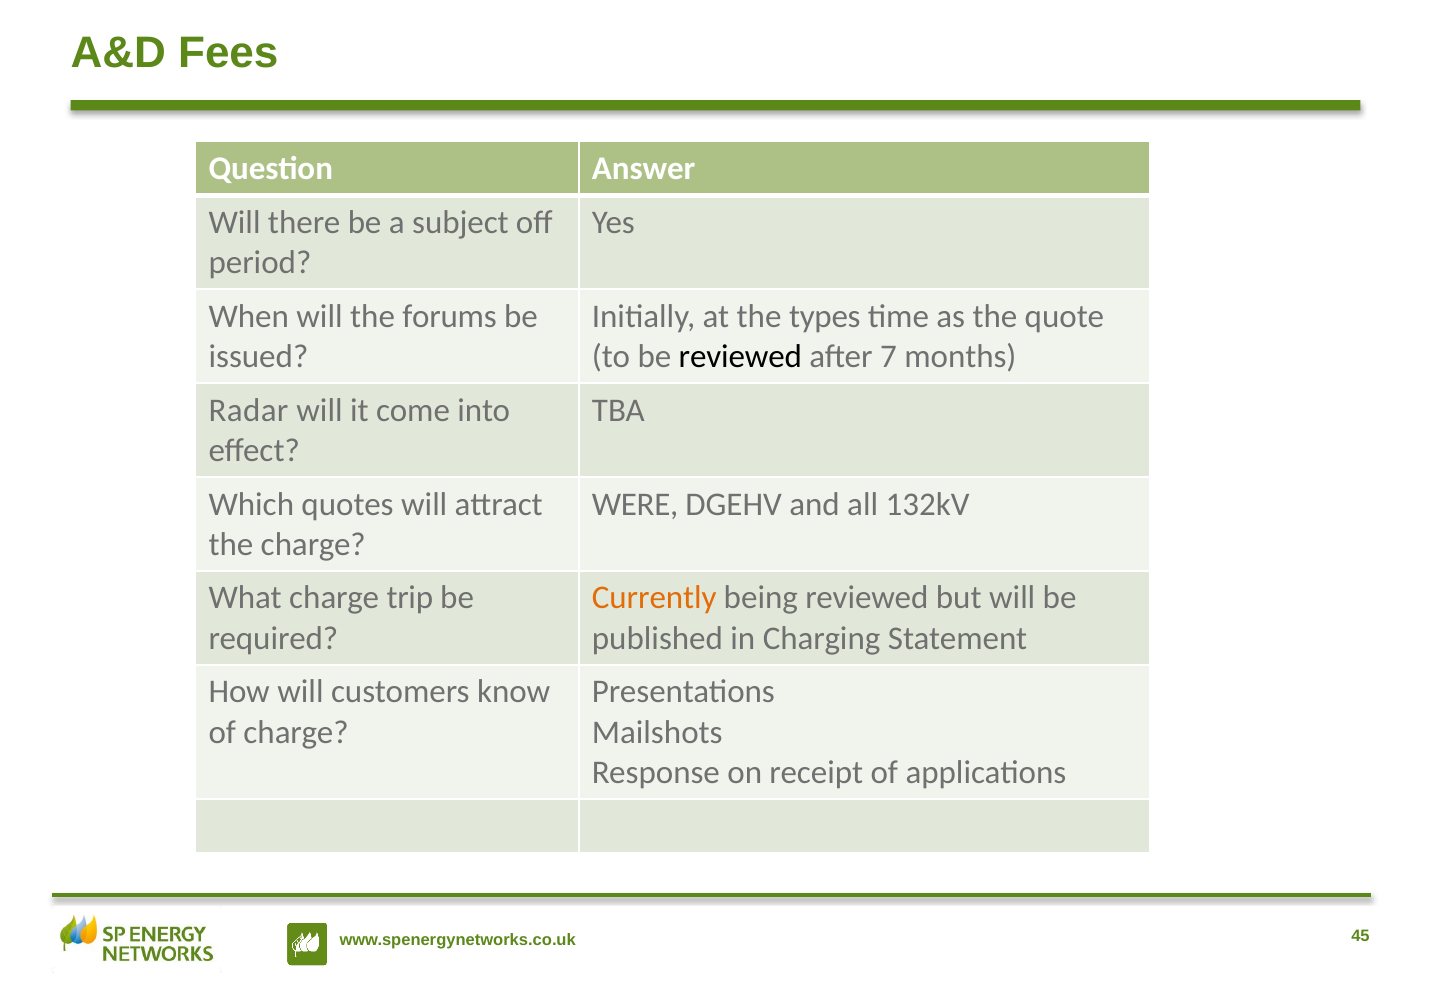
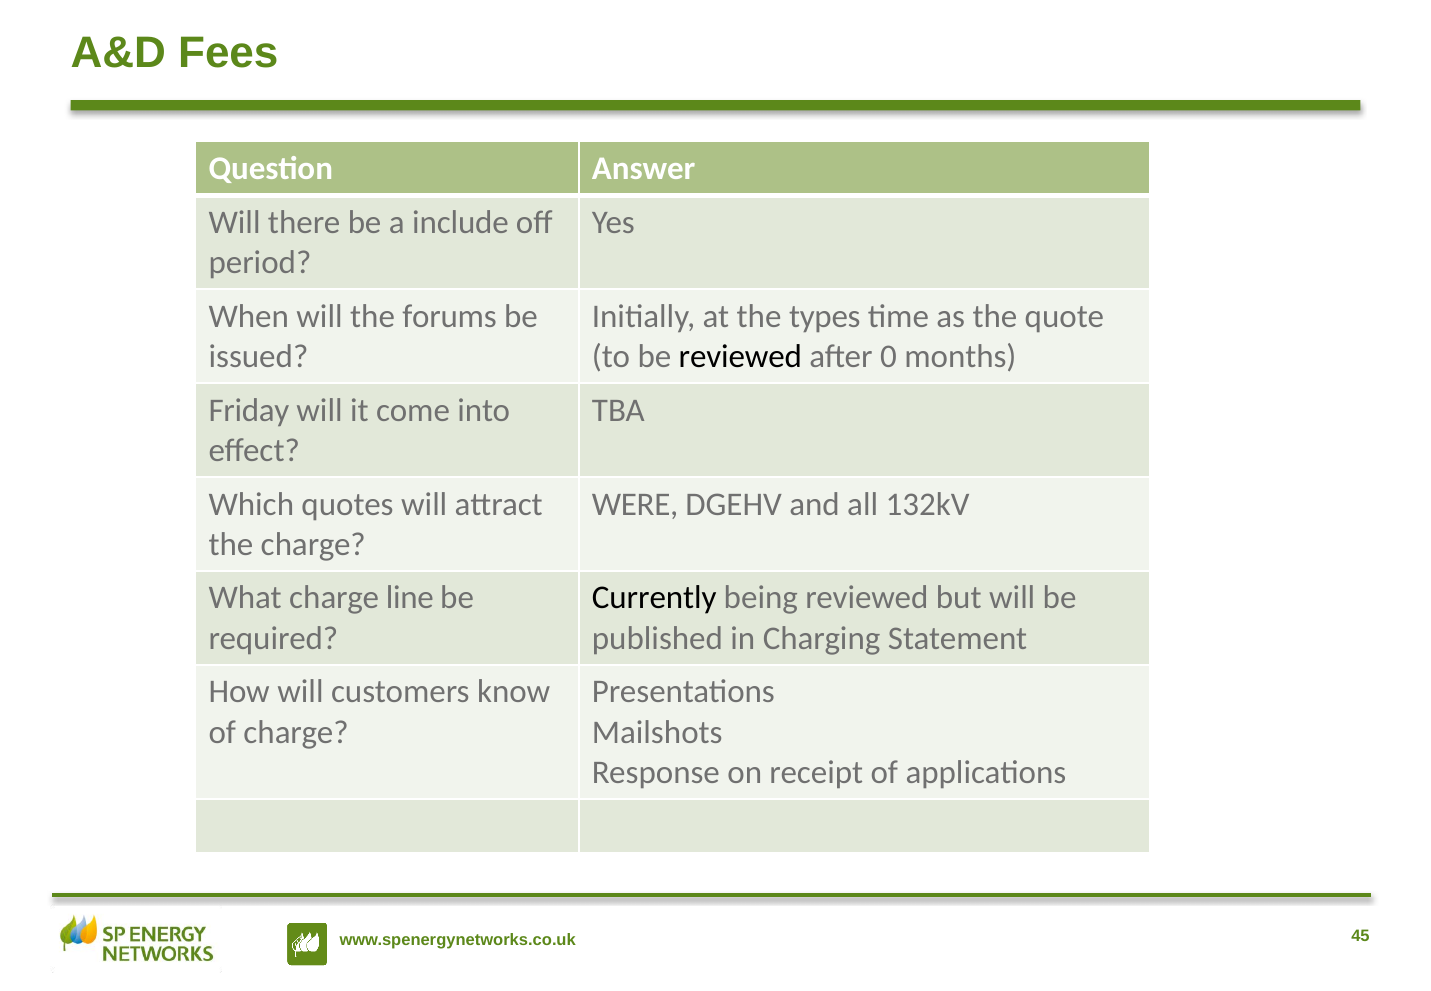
subject: subject -> include (460, 222)
7: 7 -> 0 (888, 357)
Radar: Radar -> Friday (249, 410)
trip: trip -> line (410, 598)
Currently colour: orange -> black (654, 598)
